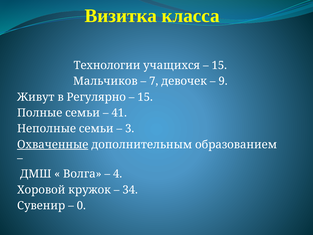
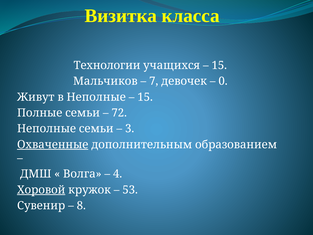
9: 9 -> 0 (223, 81)
в Регулярно: Регулярно -> Неполные (96, 97)
41: 41 -> 72 (119, 113)
Хоровой underline: none -> present (41, 190)
34: 34 -> 53 (130, 190)
0: 0 -> 8 (81, 205)
